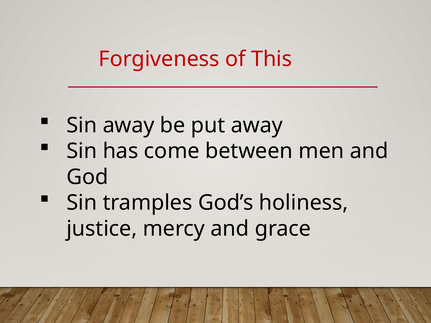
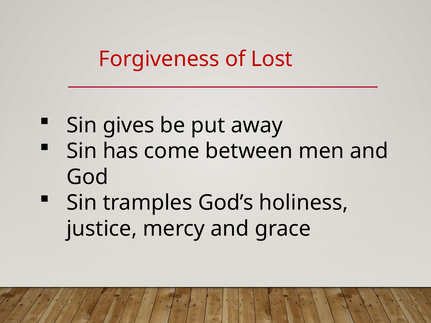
This: This -> Lost (272, 59)
Sin away: away -> gives (129, 125)
